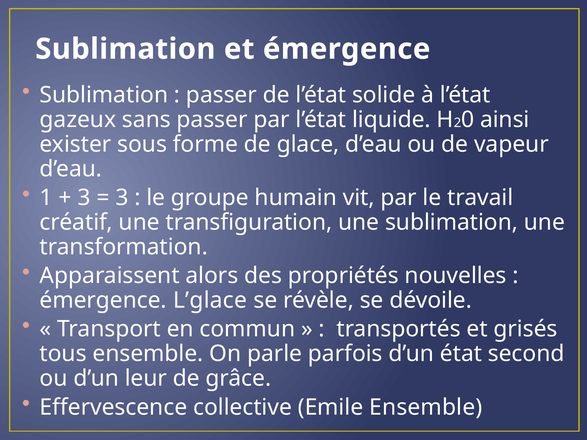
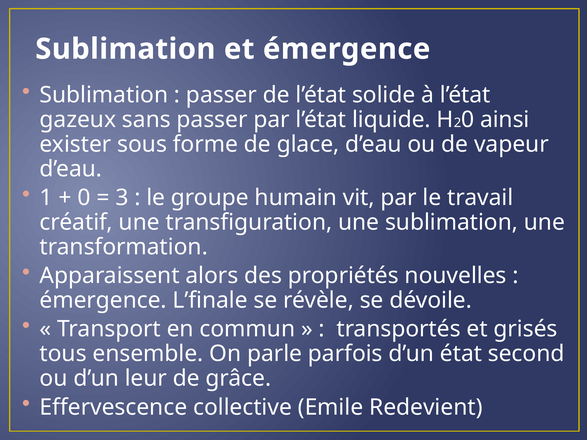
3: 3 -> 0 (84, 198)
L’glace: L’glace -> L’finale (210, 301)
Emile Ensemble: Ensemble -> Redevient (426, 407)
